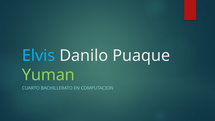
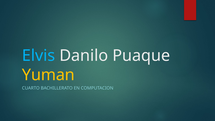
Yuman colour: light green -> yellow (48, 75)
